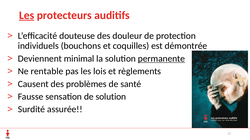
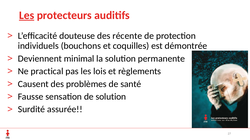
douleur: douleur -> récente (127, 36)
permanente underline: present -> none (161, 59)
rentable: rentable -> practical (47, 72)
